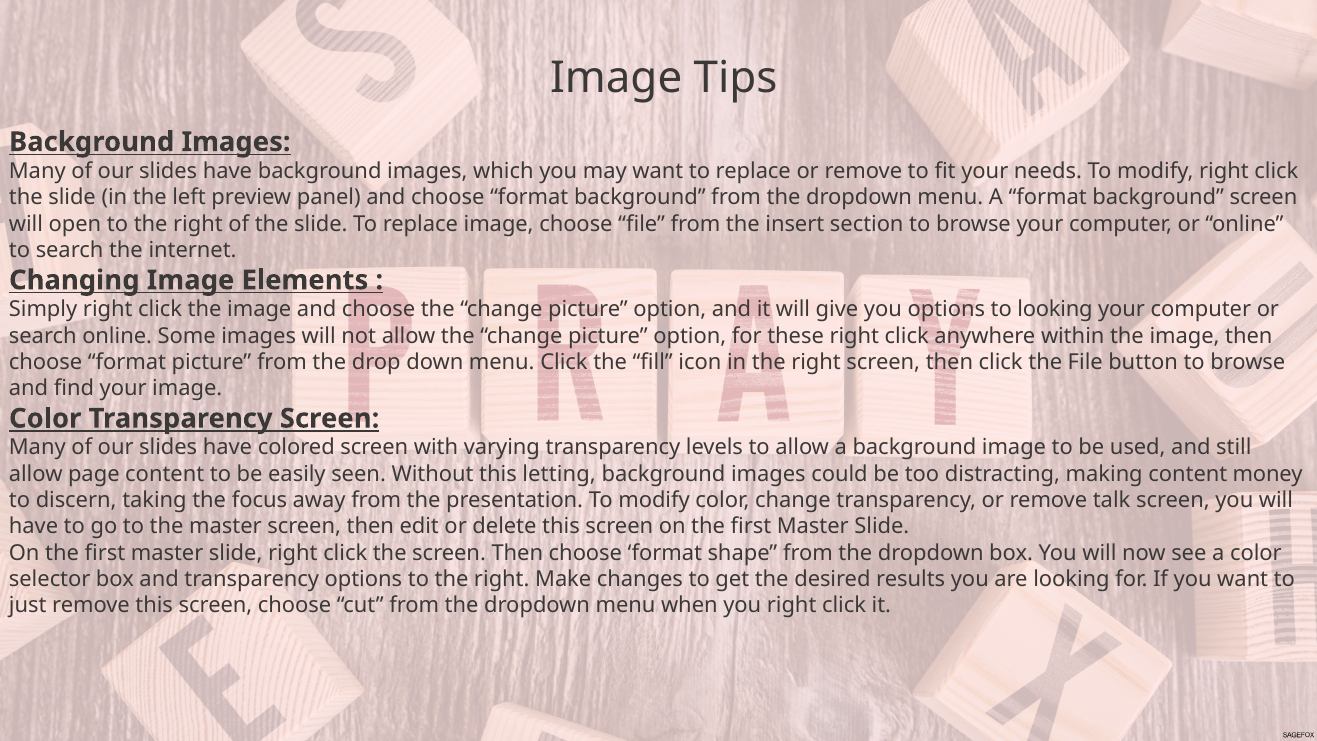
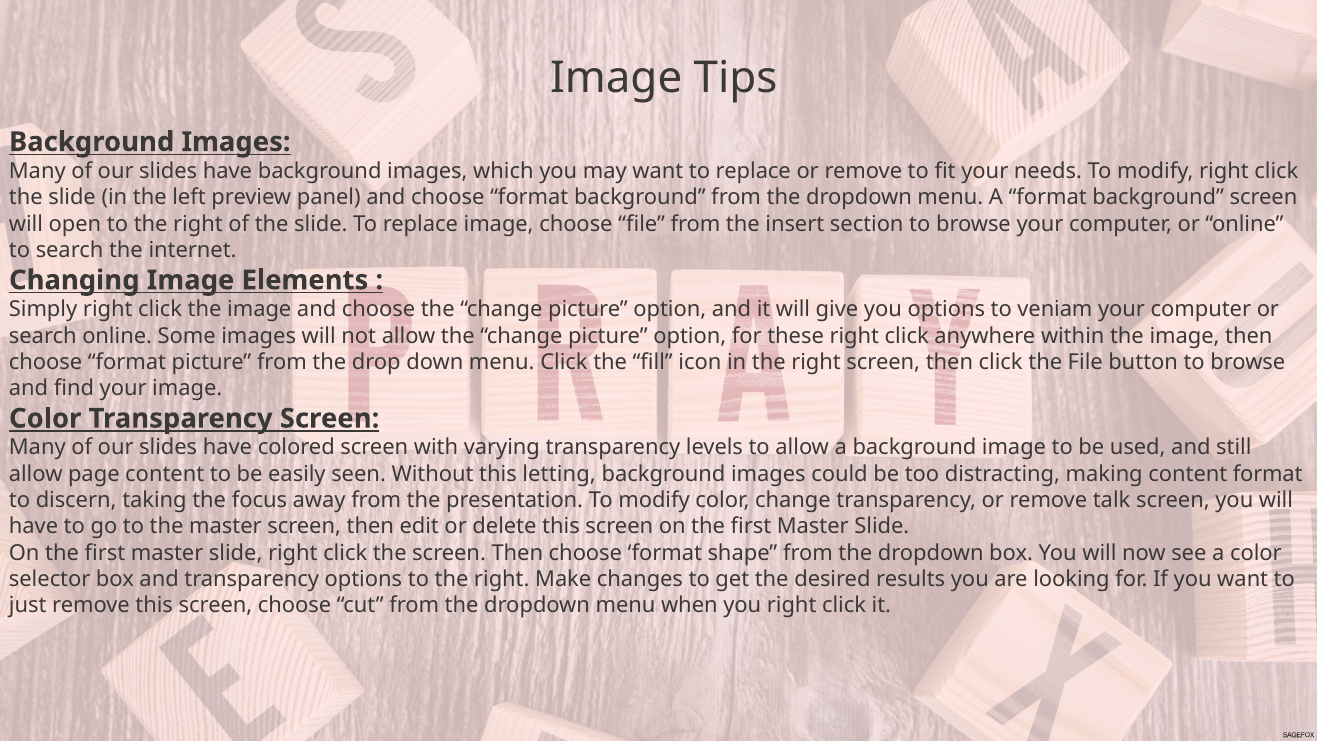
to looking: looking -> veniam (1055, 309)
content money: money -> format (1268, 474)
